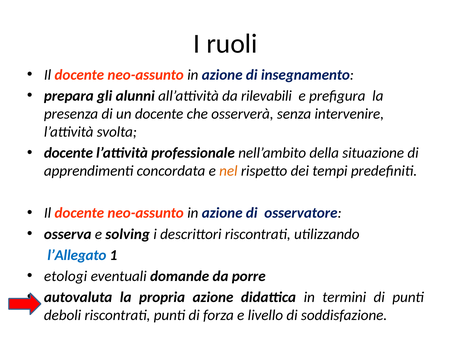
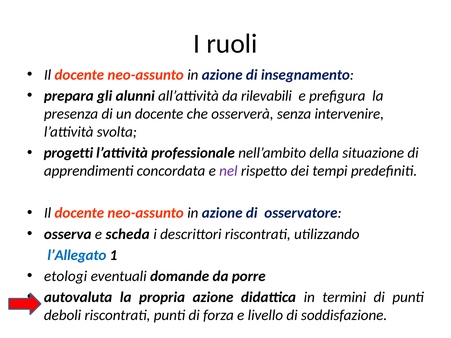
docente: docente -> progetti (68, 153)
nel colour: orange -> purple (228, 171)
solving: solving -> scheda (128, 234)
